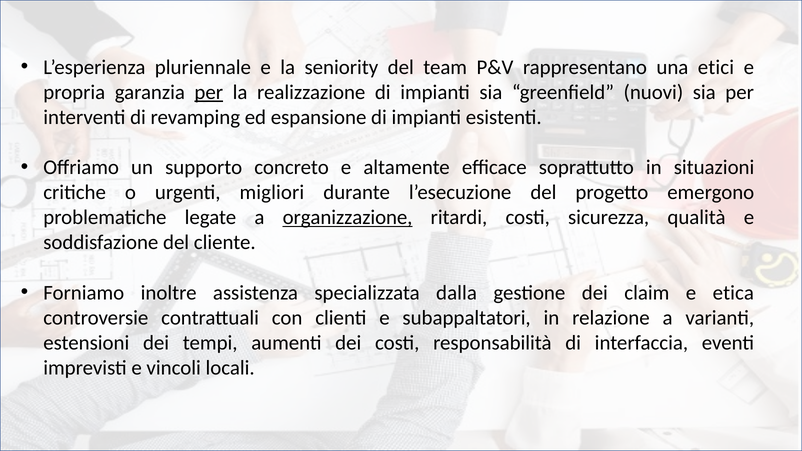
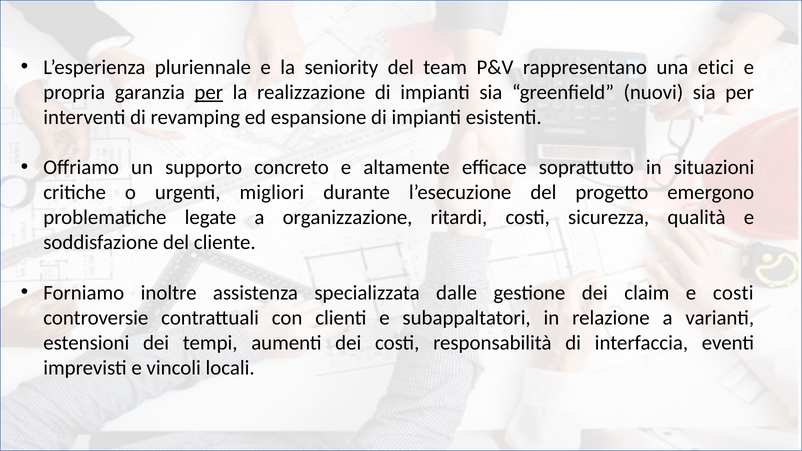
organizzazione underline: present -> none (348, 218)
dalla: dalla -> dalle (457, 293)
e etica: etica -> costi (733, 293)
